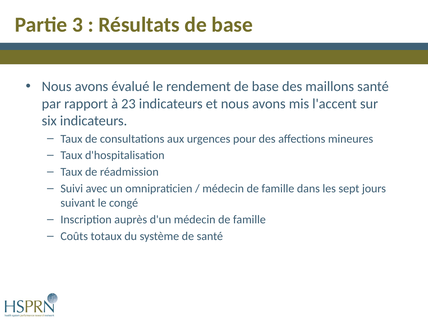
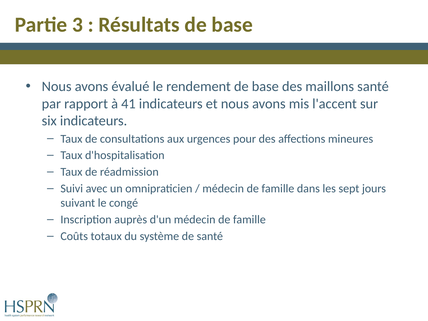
23: 23 -> 41 (128, 104)
